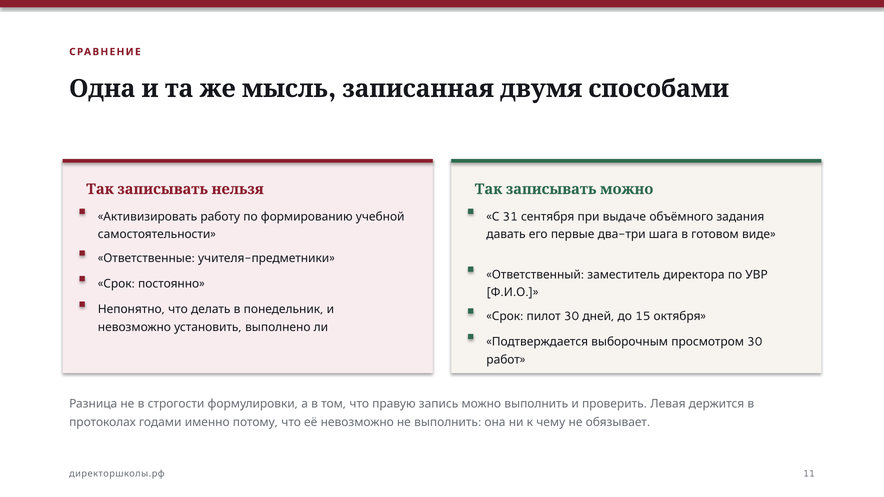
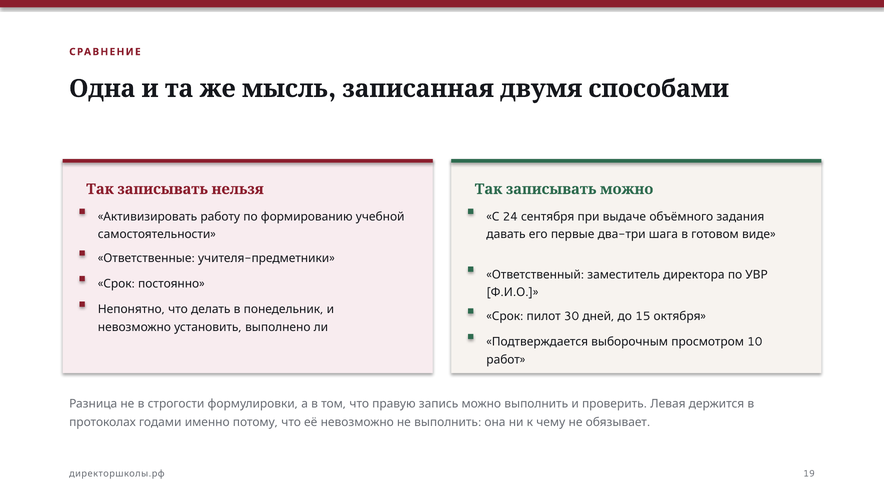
31: 31 -> 24 (510, 217)
30: 30 -> 10 (755, 342)
11: 11 -> 19 (809, 474)
